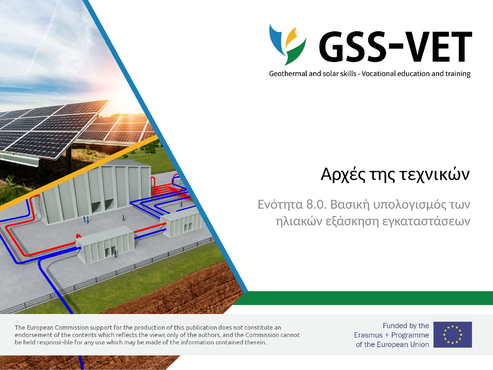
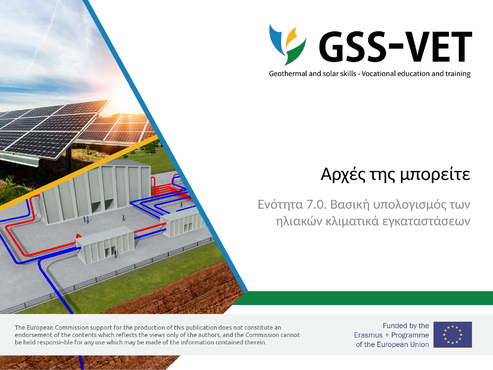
τεχνικών: τεχνικών -> μπορείτε (435, 174)
8.0: 8.0 -> 7.0 (317, 204)
εξάσκηση: εξάσκηση -> κλιματικά (352, 221)
